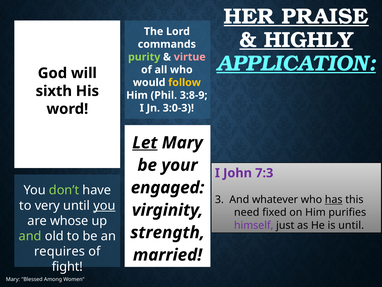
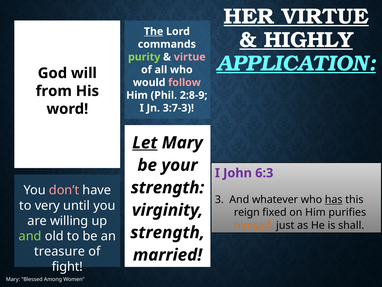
HER PRAISE: PRAISE -> VIRTUE (325, 16)
The underline: none -> present (154, 31)
follow colour: yellow -> pink (184, 82)
sixth: sixth -> from (54, 91)
3:8-9: 3:8-9 -> 2:8-9 (194, 95)
3:0-3: 3:0-3 -> 3:7-3 (178, 108)
7:3: 7:3 -> 6:3 (264, 173)
engaged: engaged -> strength (168, 187)
don’t colour: light green -> pink (64, 190)
you underline: present -> none (104, 205)
need: need -> reign (247, 212)
whose: whose -> willing (69, 220)
himself colour: purple -> orange (254, 225)
is until: until -> shall (351, 225)
requires: requires -> treasure (60, 251)
